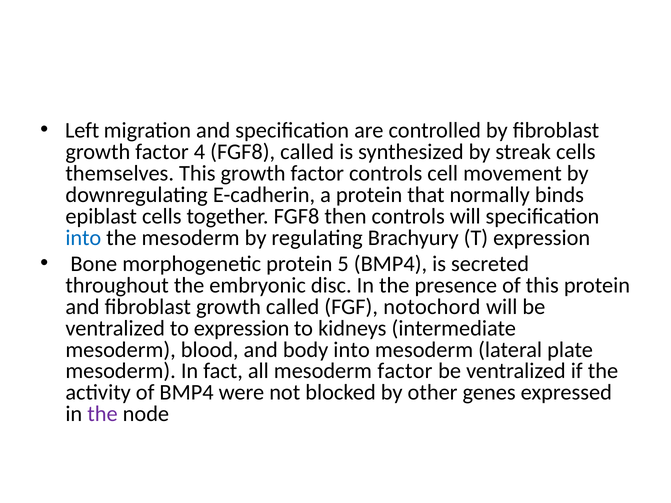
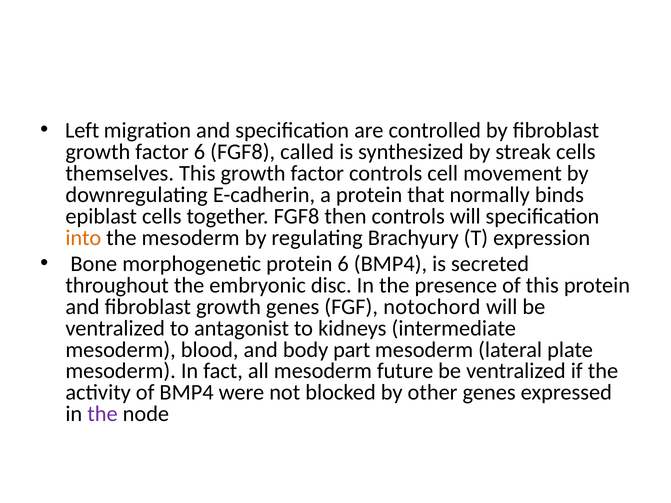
factor 4: 4 -> 6 (199, 152)
into colour: blue -> orange (83, 238)
protein 5: 5 -> 6 (343, 264)
growth called: called -> genes (293, 307)
to expression: expression -> antagonist (242, 328)
body into: into -> part (352, 350)
mesoderm factor: factor -> future (405, 371)
